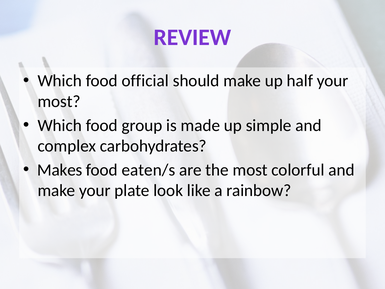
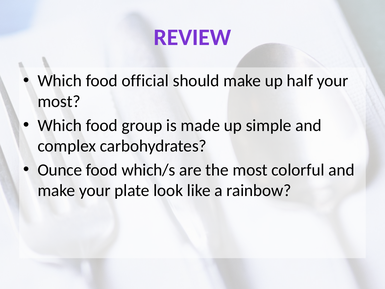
Makes: Makes -> Ounce (60, 170)
eaten/s: eaten/s -> which/s (148, 170)
